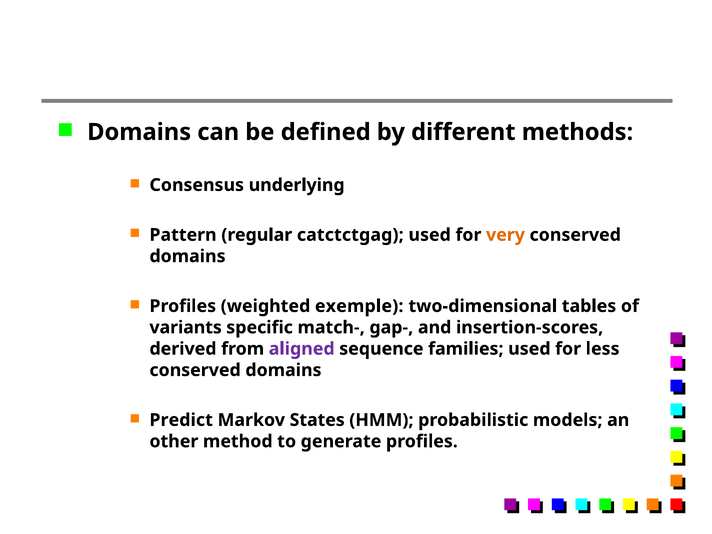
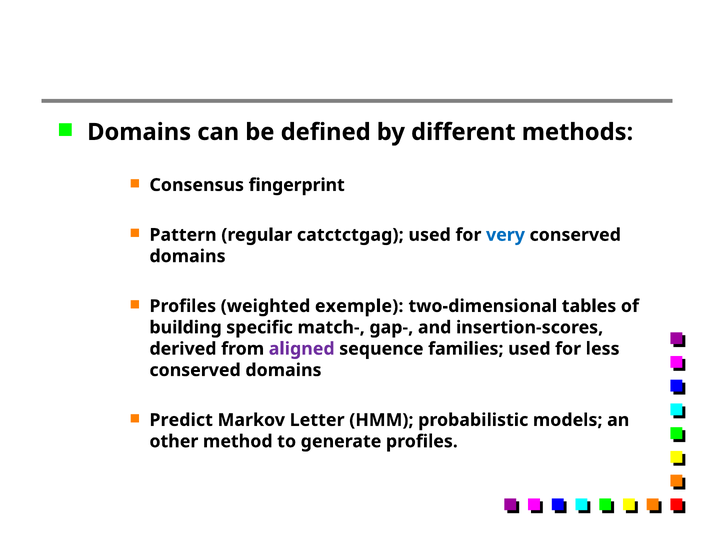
underlying: underlying -> fingerprint (297, 185)
very colour: orange -> blue (505, 235)
variants: variants -> building (186, 327)
States: States -> Letter (317, 420)
